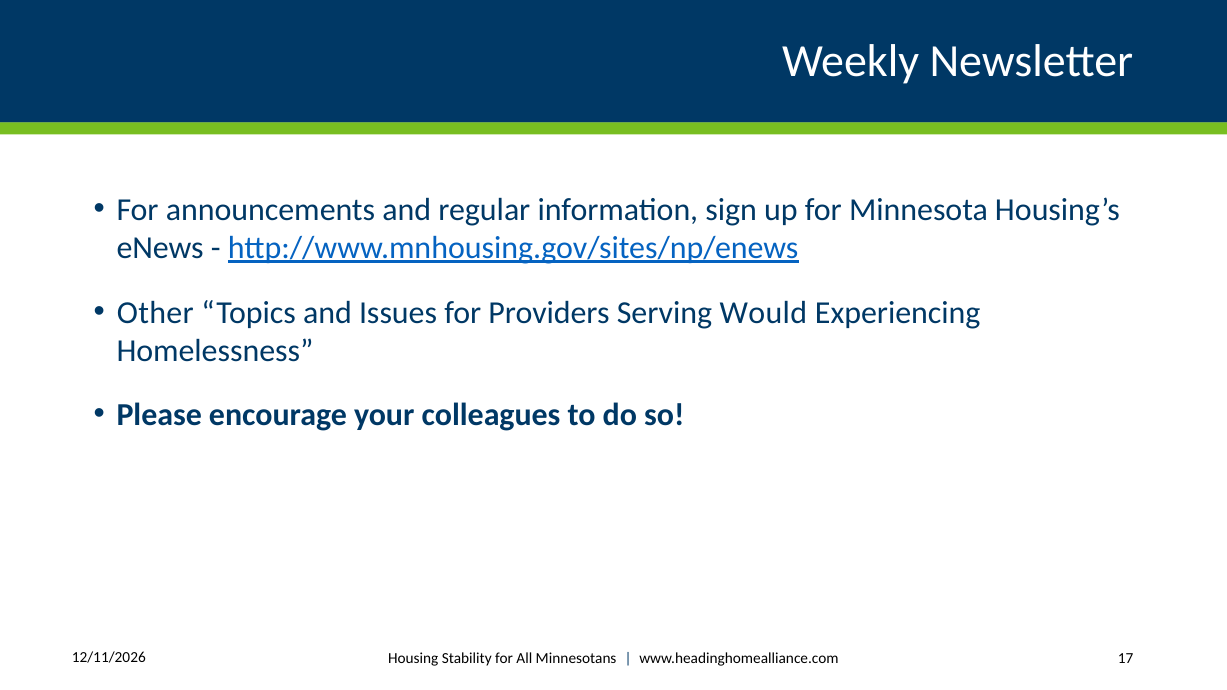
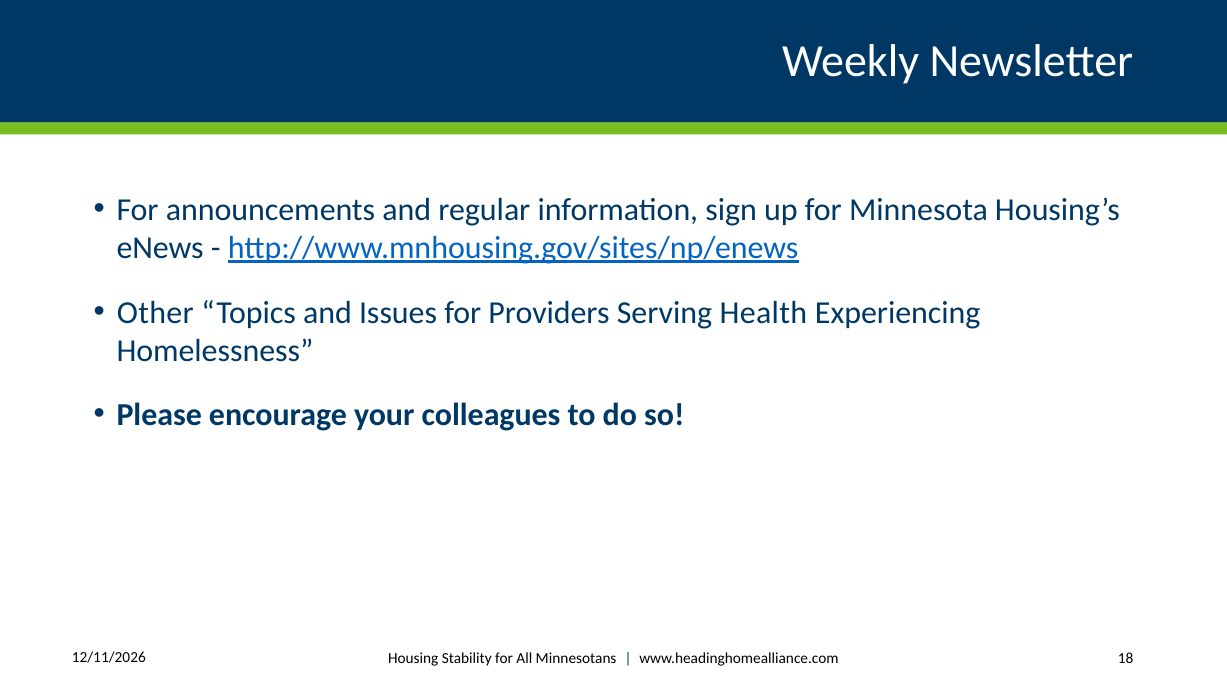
Would: Would -> Health (763, 313)
17: 17 -> 18 (1126, 659)
